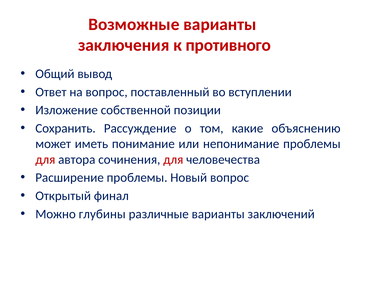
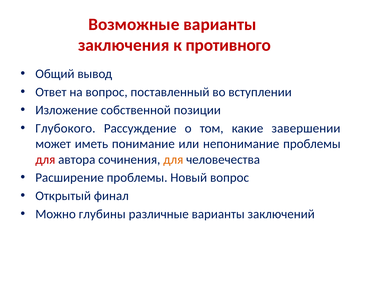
Сохранить: Сохранить -> Глубокого (65, 128)
объяснению: объяснению -> завершении (306, 128)
для colour: red -> orange (173, 159)
